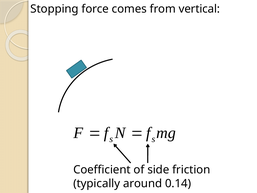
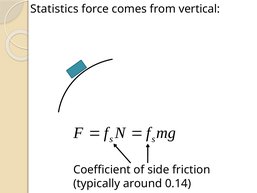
Stopping: Stopping -> Statistics (54, 9)
